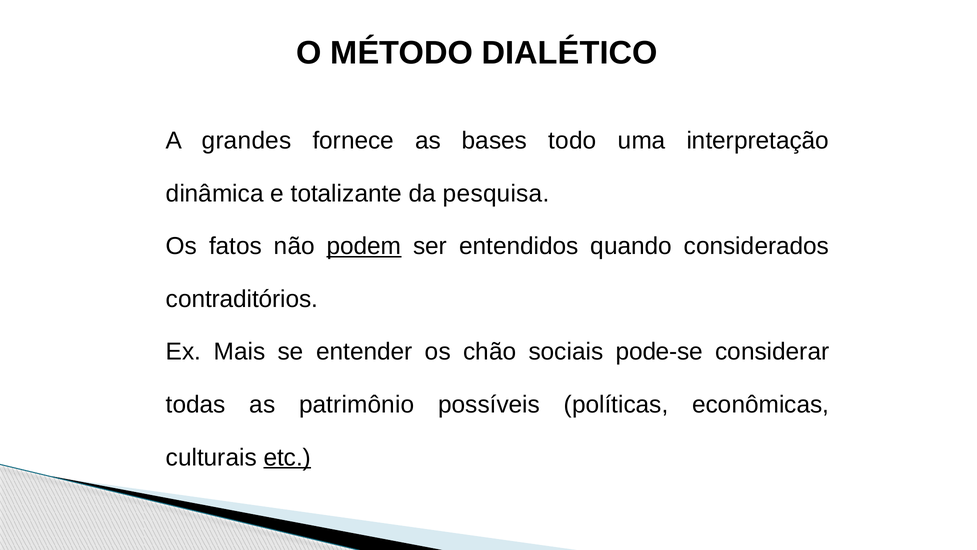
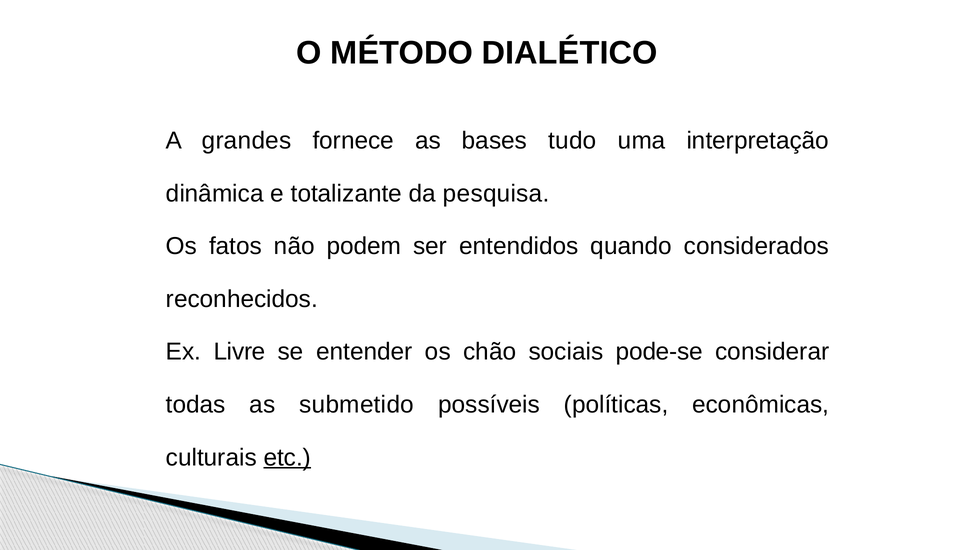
todo: todo -> tudo (572, 141)
podem underline: present -> none (364, 246)
contraditórios: contraditórios -> reconhecidos (242, 299)
Mais: Mais -> Livre (240, 352)
patrimônio: patrimônio -> submetido (357, 404)
